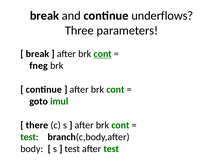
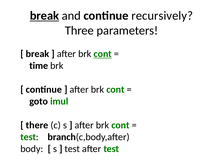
break underline: none -> present (44, 16)
underflows: underflows -> recursively (162, 16)
fneg: fneg -> time (39, 66)
